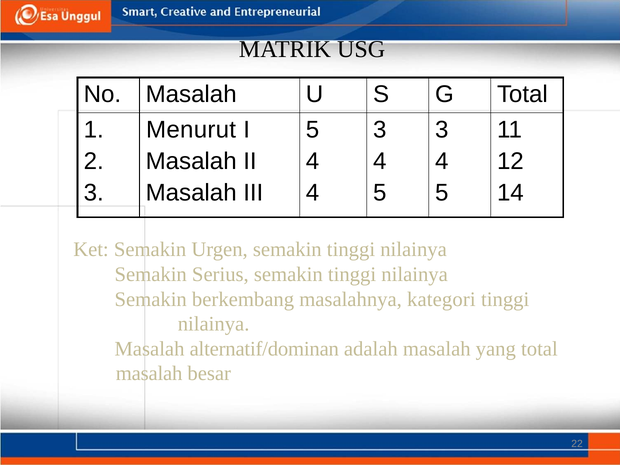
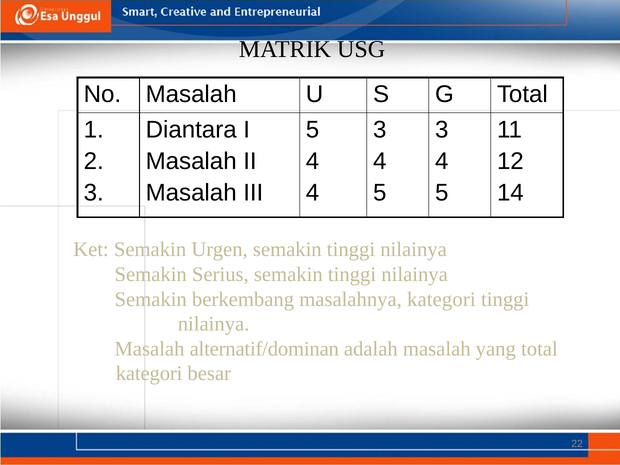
Menurut: Menurut -> Diantara (191, 130)
masalah: masalah -> kategori (149, 374)
